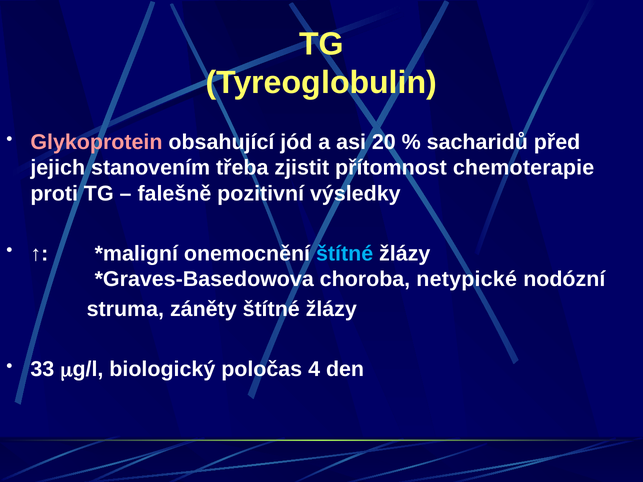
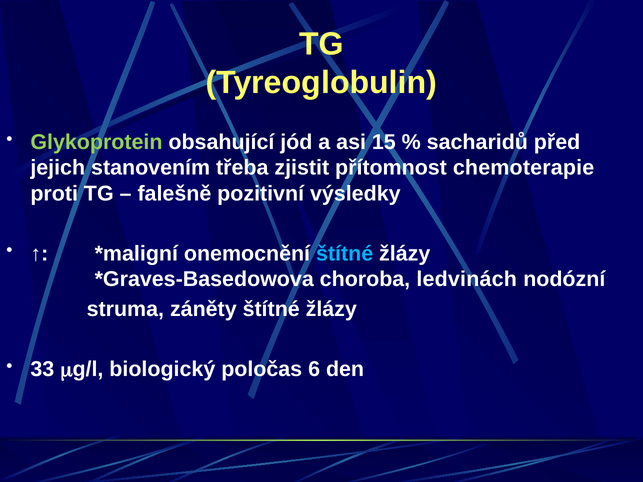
Glykoprotein colour: pink -> light green (96, 142)
20: 20 -> 15 (384, 142)
netypické: netypické -> ledvinách (467, 279)
4: 4 -> 6 (314, 369)
